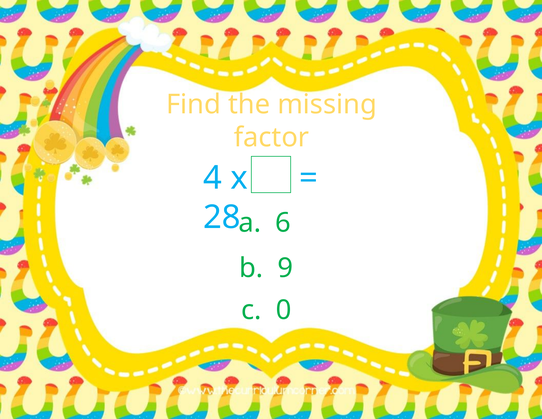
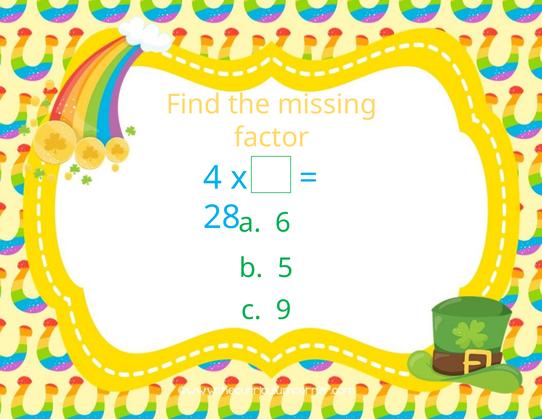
9: 9 -> 5 (285, 268)
0: 0 -> 9 (284, 310)
